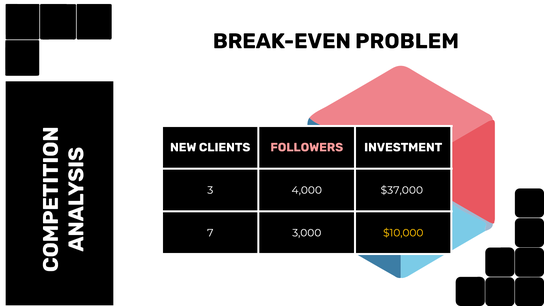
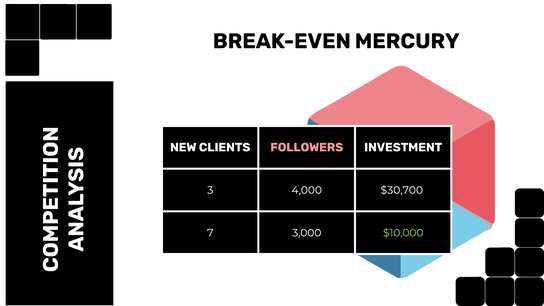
PROBLEM: PROBLEM -> MERCURY (407, 41)
$37,000: $37,000 -> $30,700 (402, 190)
$10,000 colour: yellow -> light green (403, 233)
